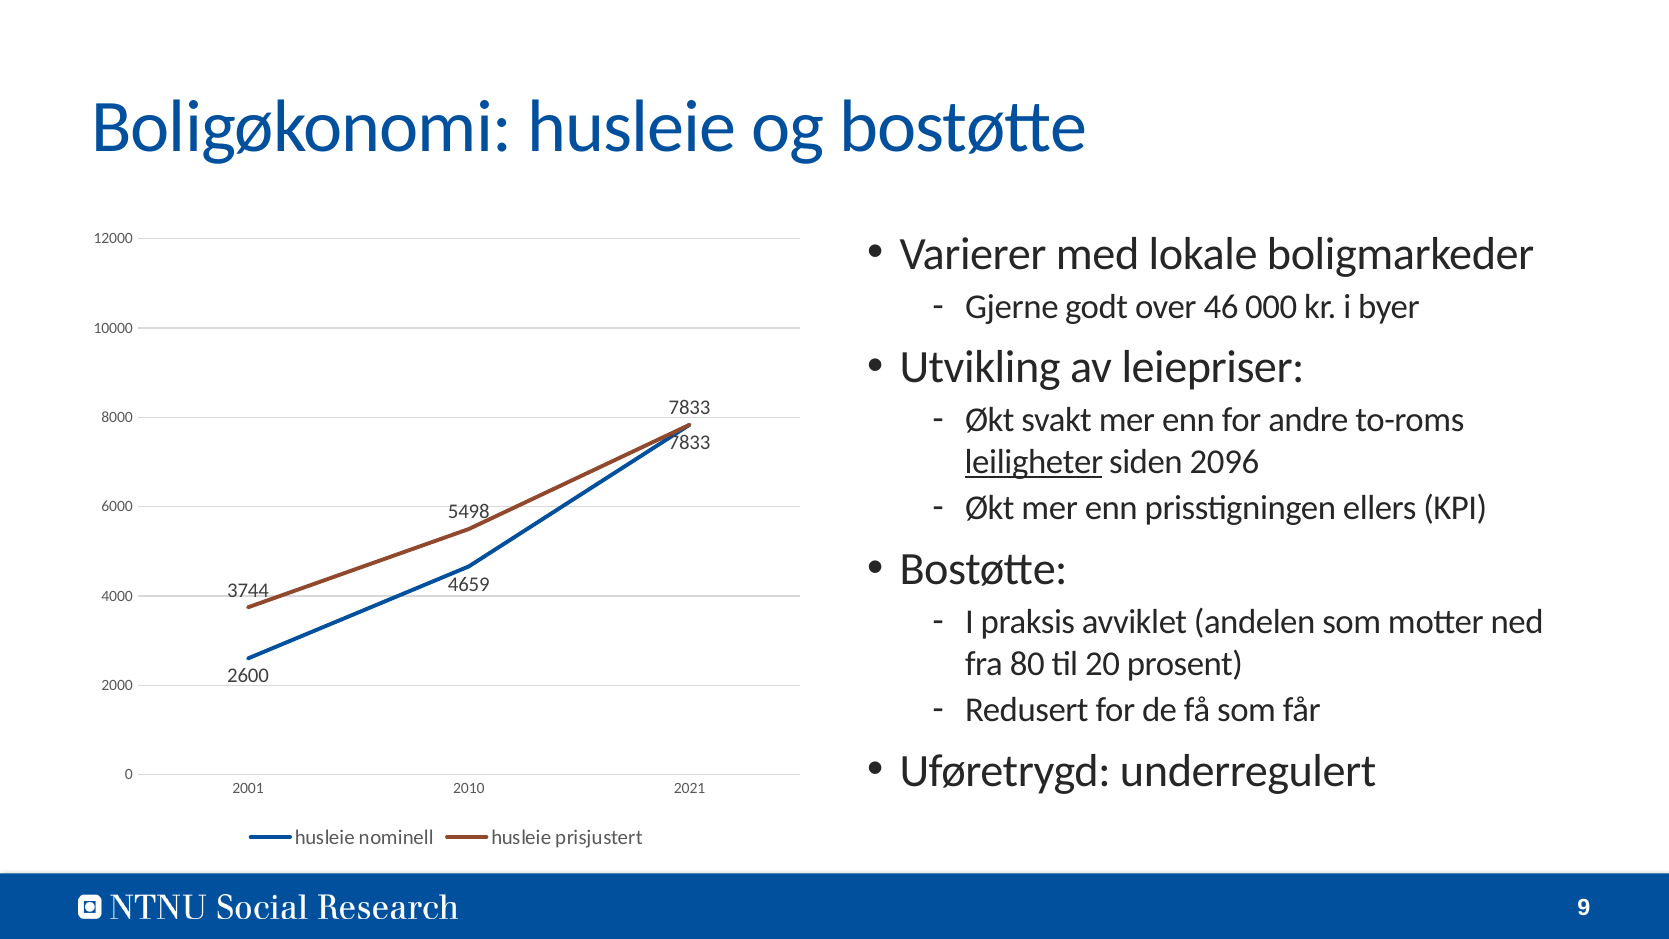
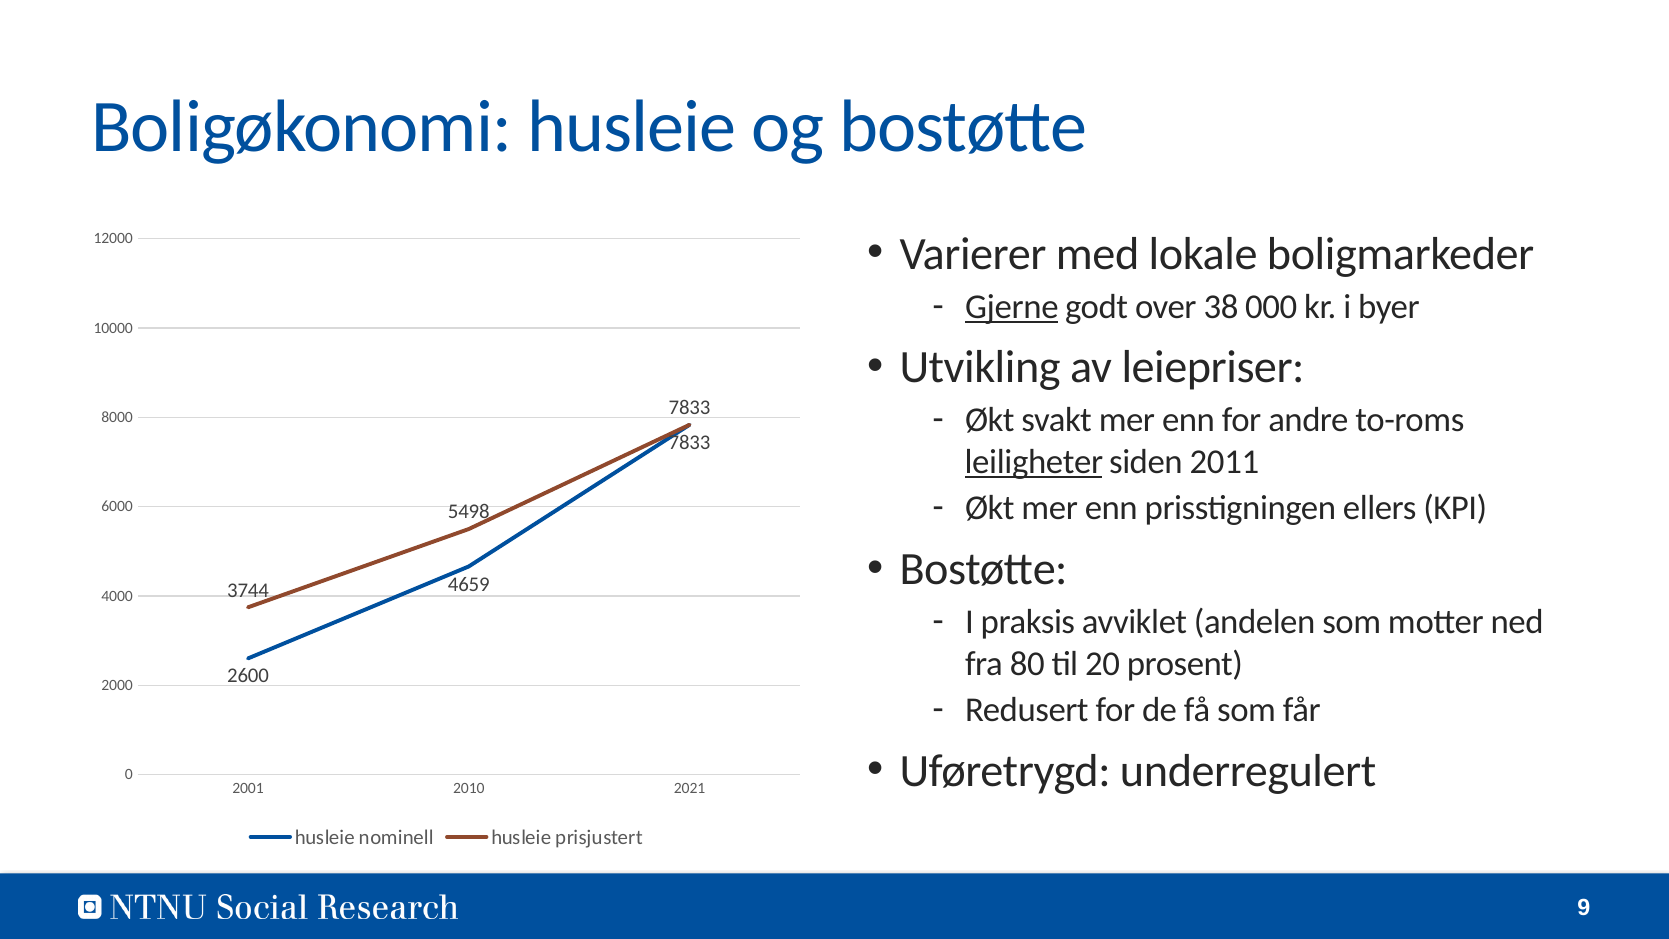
Gjerne underline: none -> present (1012, 307)
46: 46 -> 38 (1221, 307)
2096: 2096 -> 2011 (1224, 462)
